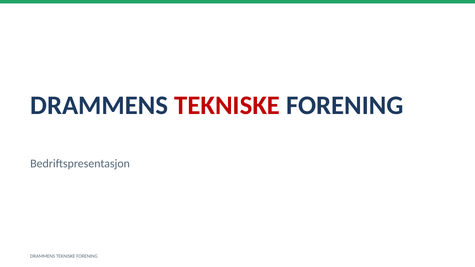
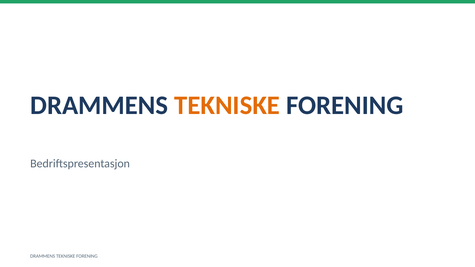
TEKNISKE colour: red -> orange (227, 105)
